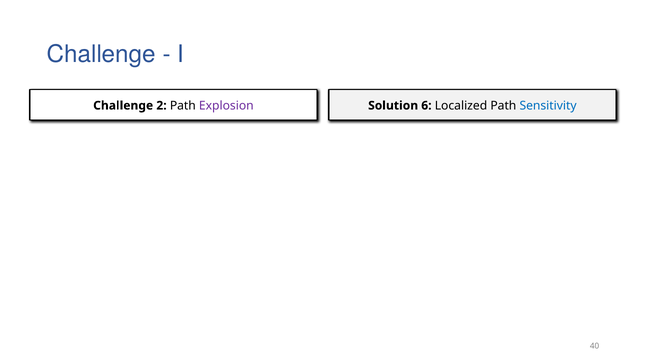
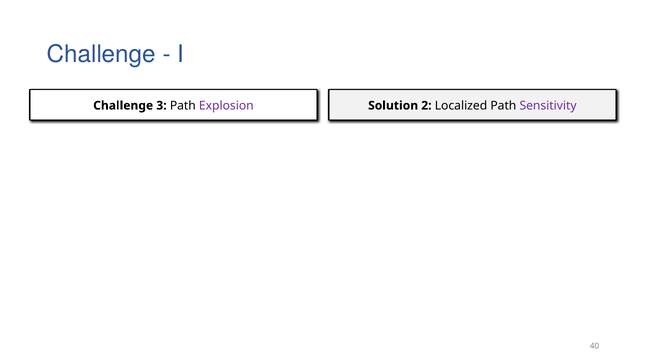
2: 2 -> 3 (162, 106)
6: 6 -> 2 (426, 106)
Sensitivity colour: blue -> purple (548, 106)
